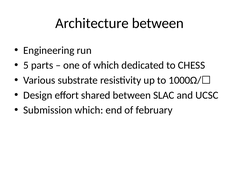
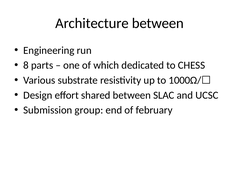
5: 5 -> 8 (26, 65)
Submission which: which -> group (89, 110)
